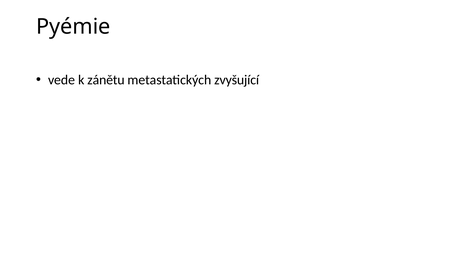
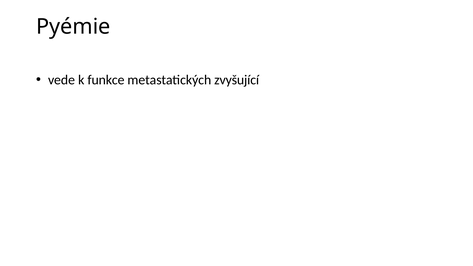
zánětu: zánětu -> funkce (106, 80)
